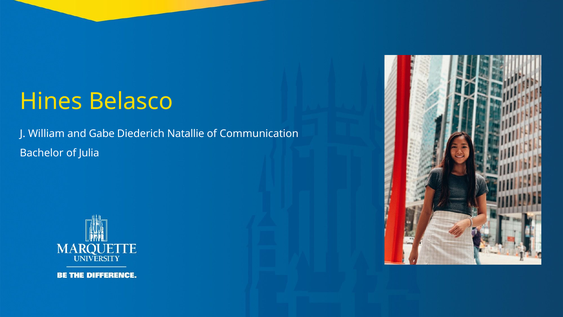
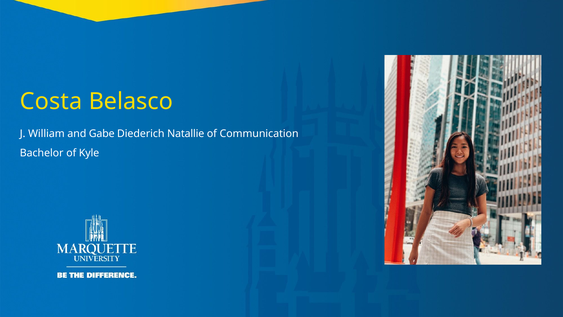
Hines: Hines -> Costa (51, 101)
Julia: Julia -> Kyle (89, 153)
